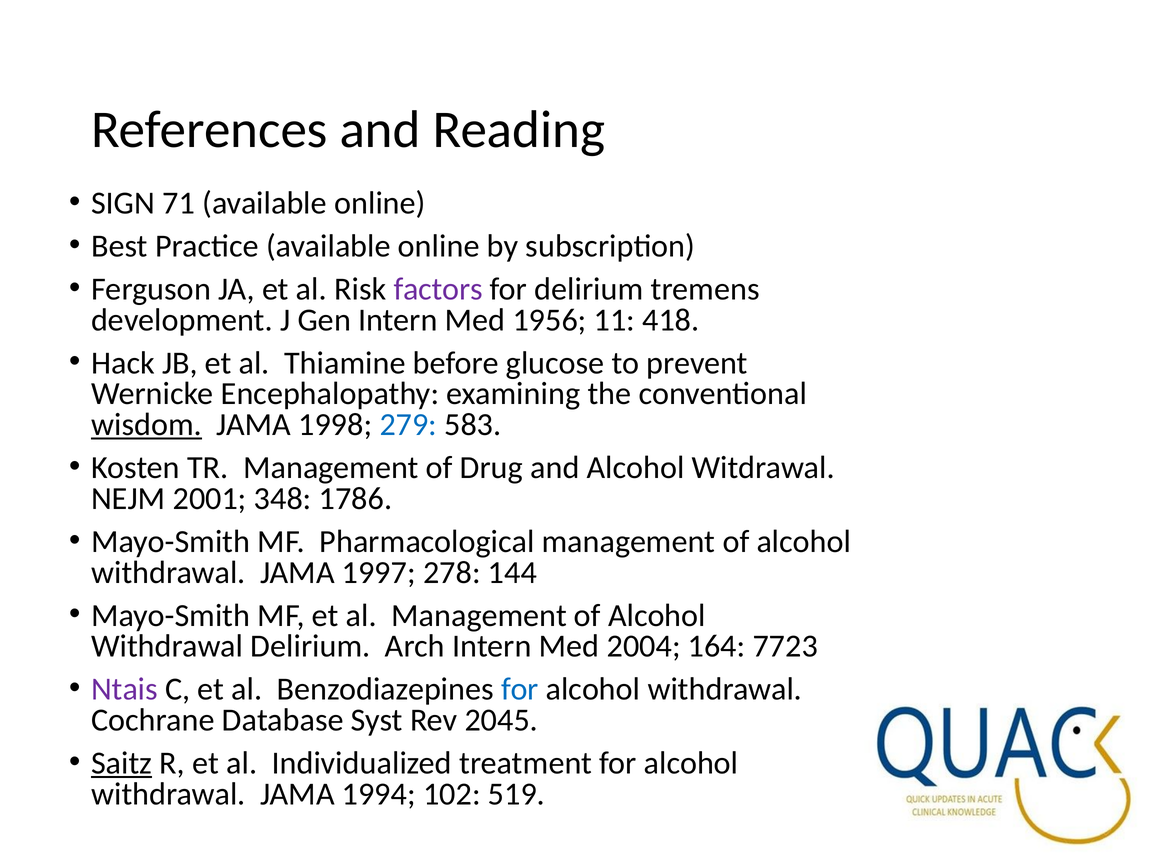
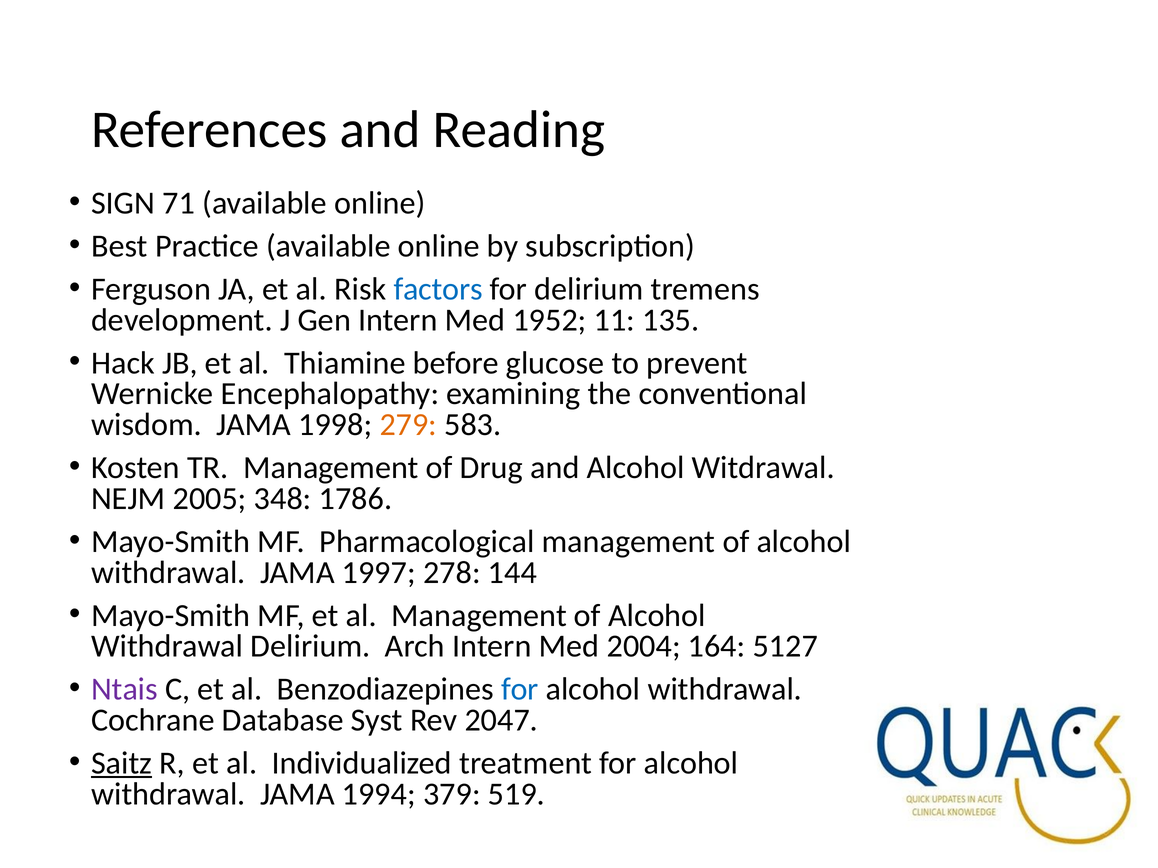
factors colour: purple -> blue (438, 289)
1956: 1956 -> 1952 (550, 320)
418: 418 -> 135 (671, 320)
wisdom underline: present -> none (147, 425)
279 colour: blue -> orange (408, 425)
2001: 2001 -> 2005 (210, 499)
7723: 7723 -> 5127 (785, 647)
2045: 2045 -> 2047 (501, 721)
102: 102 -> 379 (452, 794)
